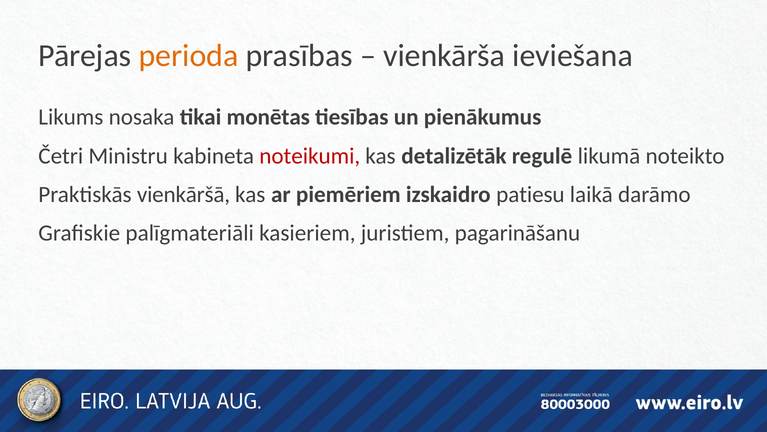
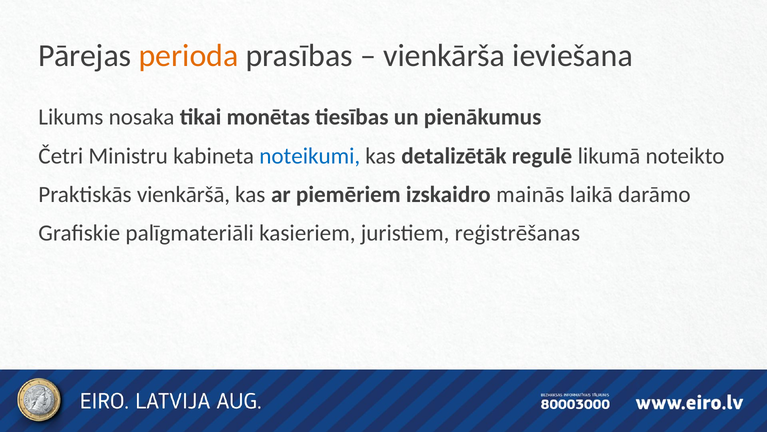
noteikumi colour: red -> blue (310, 156)
patiesu: patiesu -> mainās (530, 194)
pagarināšanu: pagarināšanu -> reģistrēšanas (517, 233)
